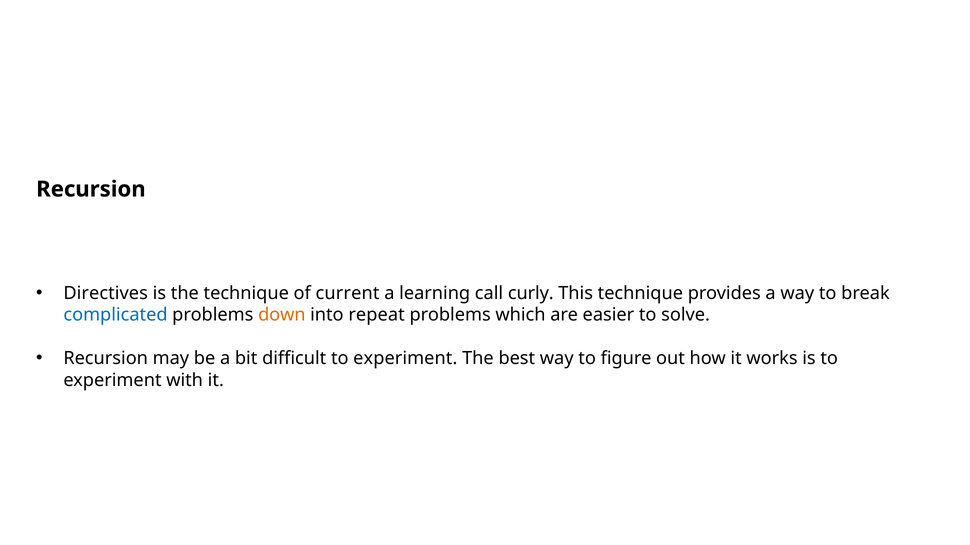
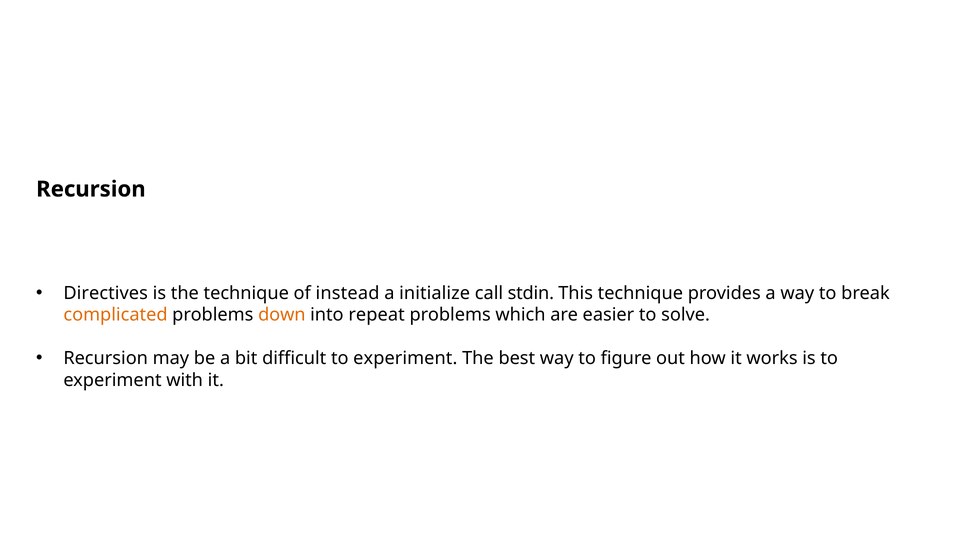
current: current -> instead (348, 293)
learning: learning -> initialize (435, 293)
curly: curly -> stdin (531, 293)
complicated colour: blue -> orange (115, 315)
